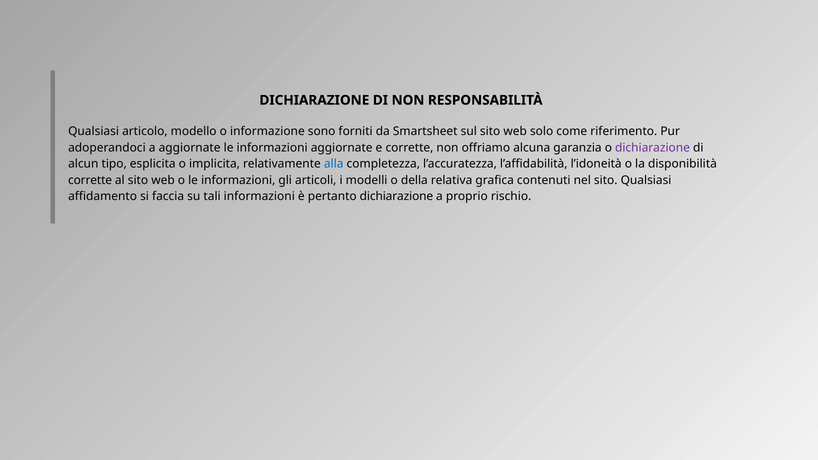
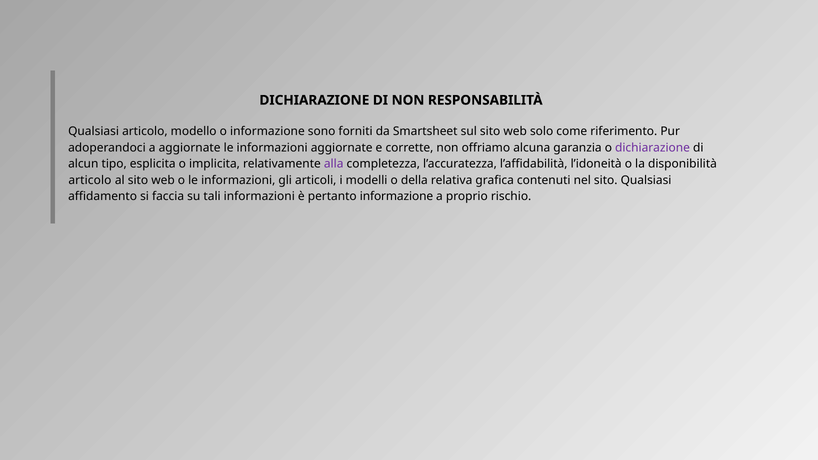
alla colour: blue -> purple (334, 164)
corrette: corrette -> articolo (90, 180)
pertanto dichiarazione: dichiarazione -> informazione (396, 197)
